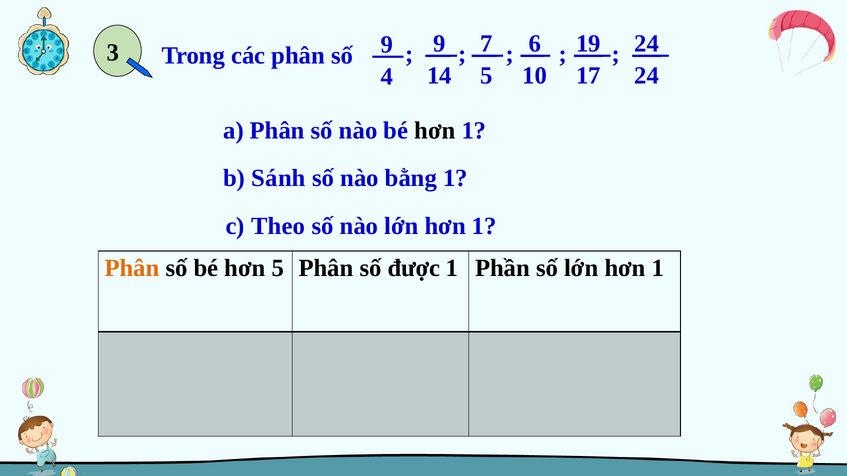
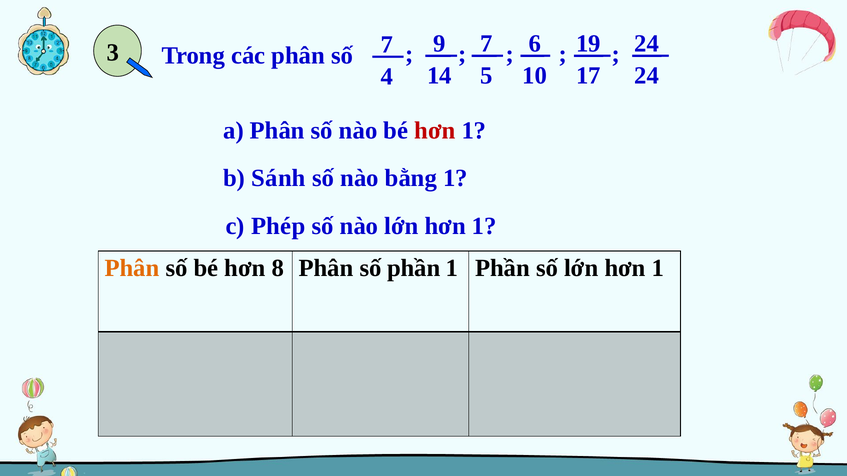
số 9: 9 -> 7 (387, 45)
hơn colour: black -> red (435, 131)
Theo: Theo -> Phép (278, 226)
hơn 5: 5 -> 8 (278, 268)
số được: được -> phần (414, 268)
